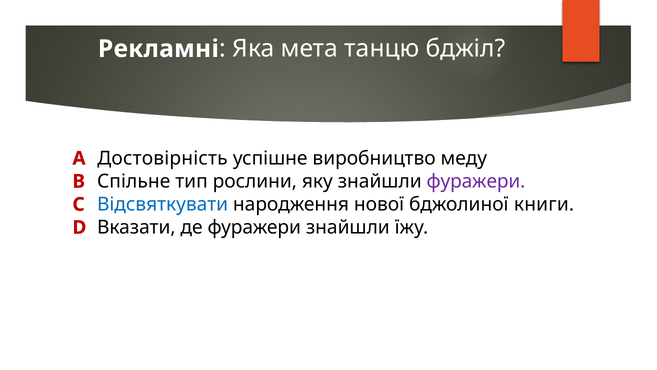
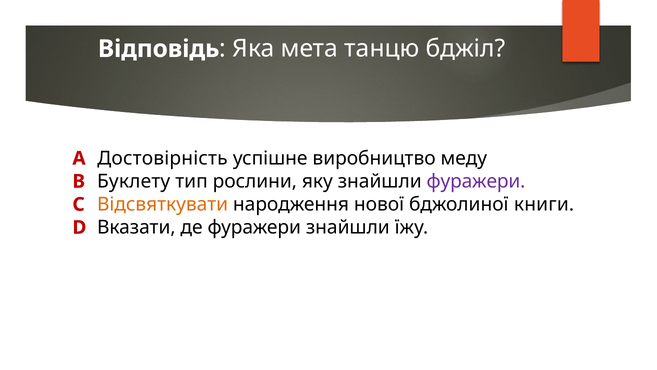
Рекламні: Рекламні -> Відповідь (159, 49)
Спільне: Спільне -> Буклету (134, 181)
Відсвяткувати colour: blue -> orange (163, 204)
